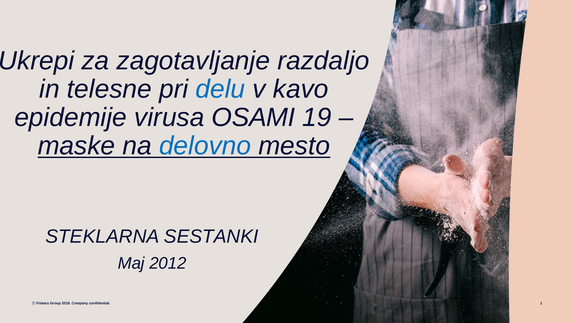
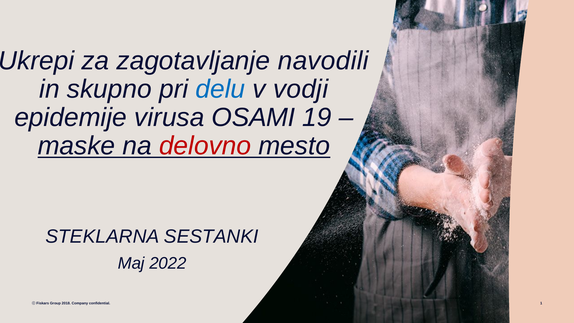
razdaljo: razdaljo -> navodili (323, 61)
telesne: telesne -> skupno (109, 89)
kavo: kavo -> vodji (301, 89)
delovno colour: blue -> red (205, 146)
2012: 2012 -> 2022 (168, 263)
